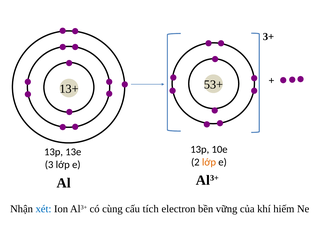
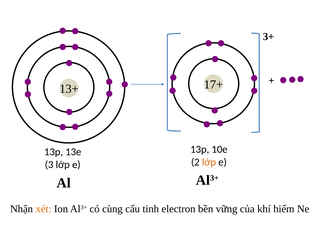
53+: 53+ -> 17+ (213, 85)
xét colour: blue -> orange (43, 209)
tích: tích -> tinh (151, 209)
